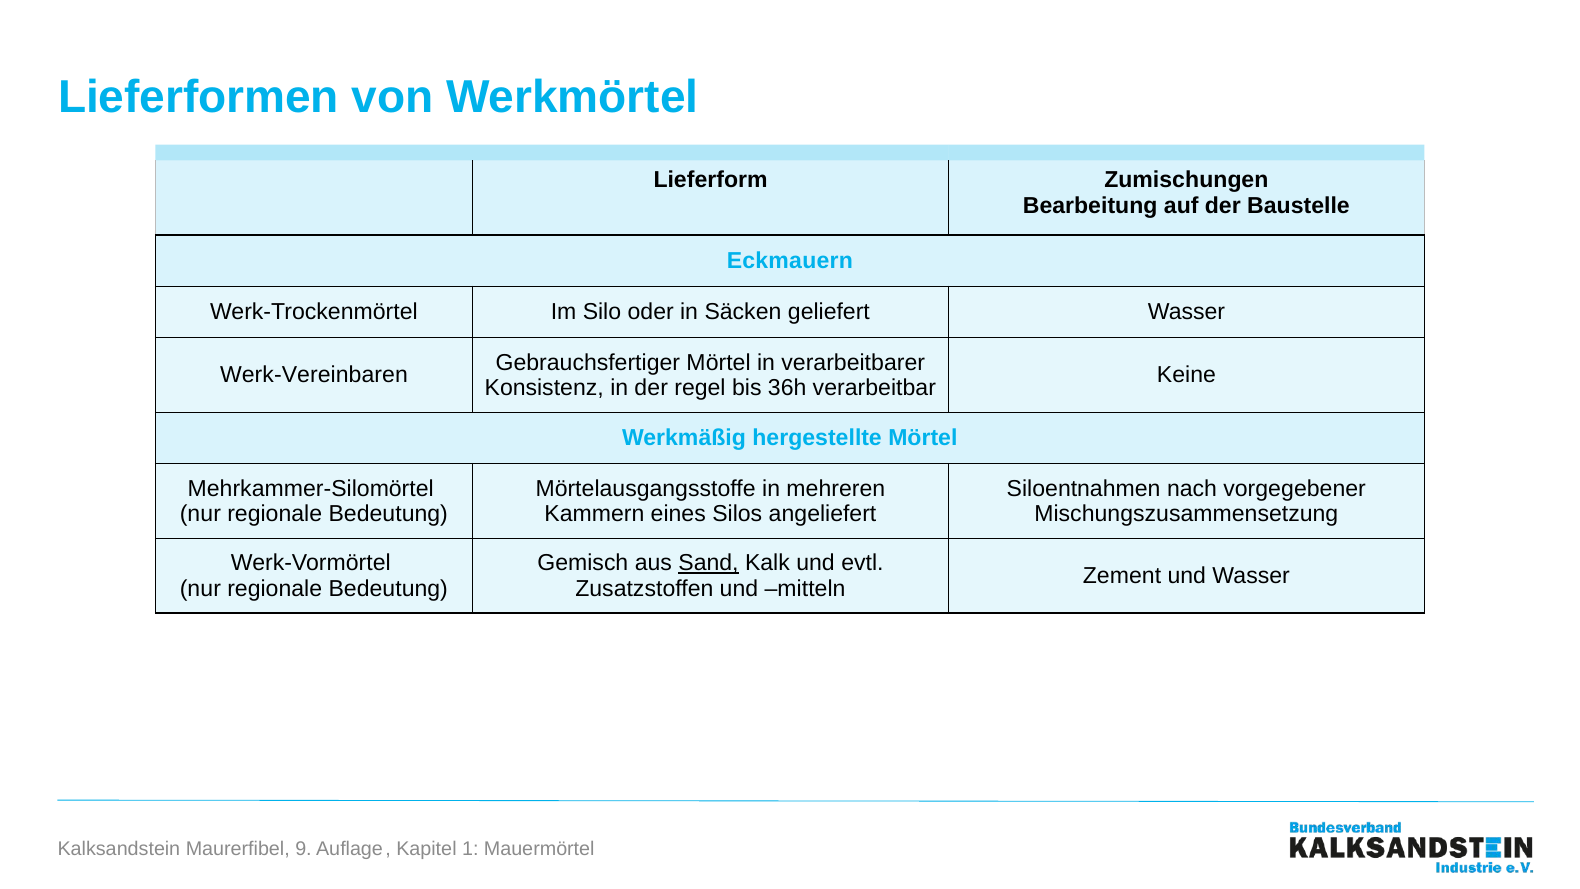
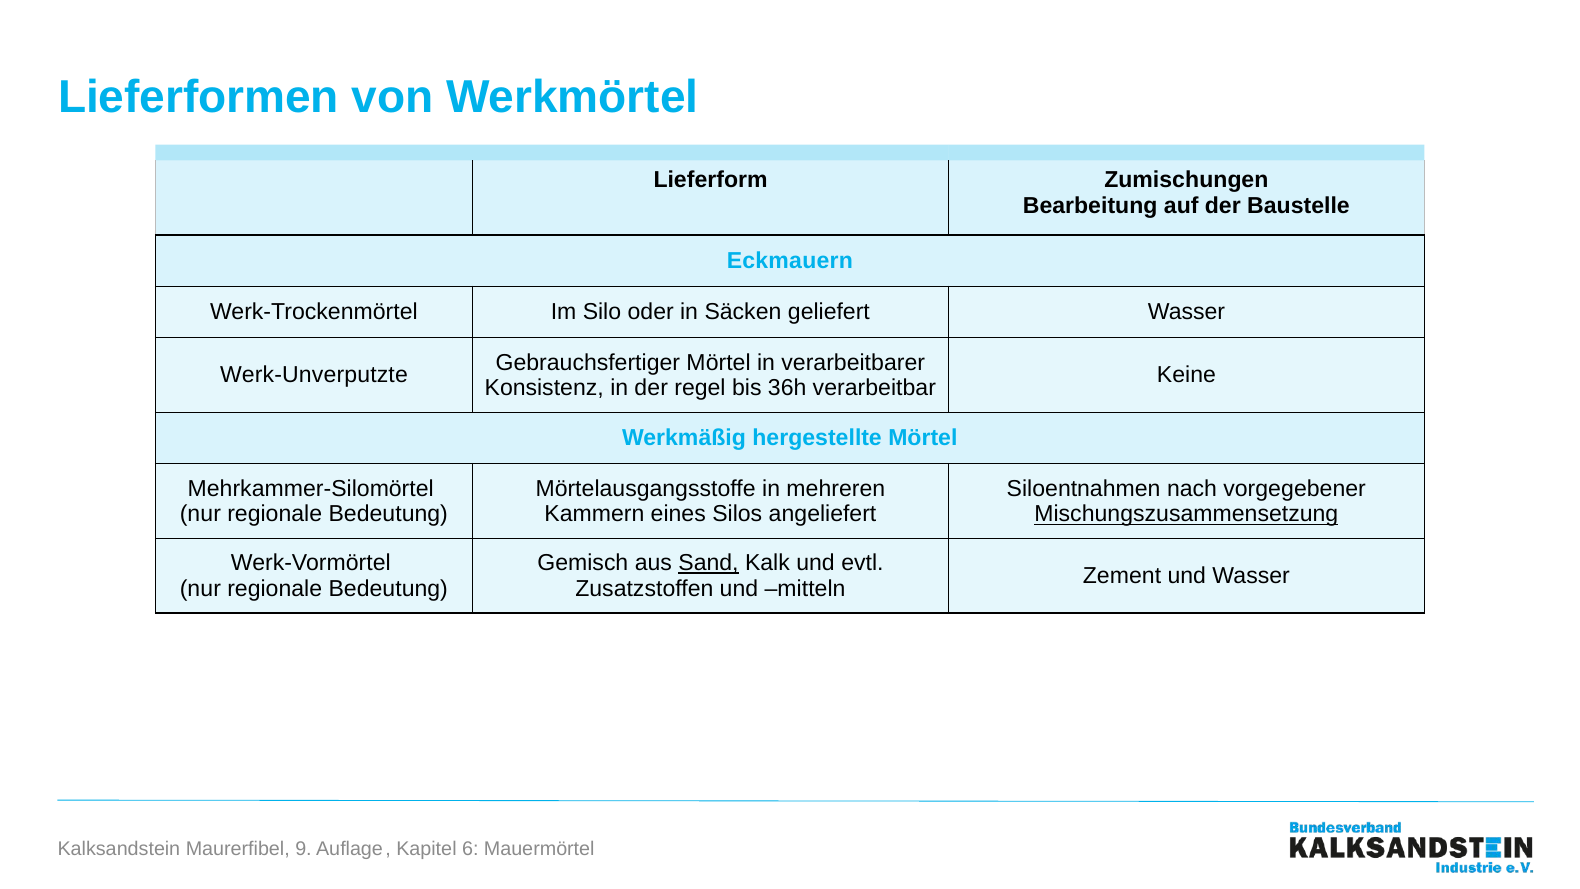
Werk-Vereinbaren: Werk-Vereinbaren -> Werk-Unverputzte (314, 375)
Mischungszusammensetzung underline: none -> present (1186, 514)
1: 1 -> 6 (470, 849)
